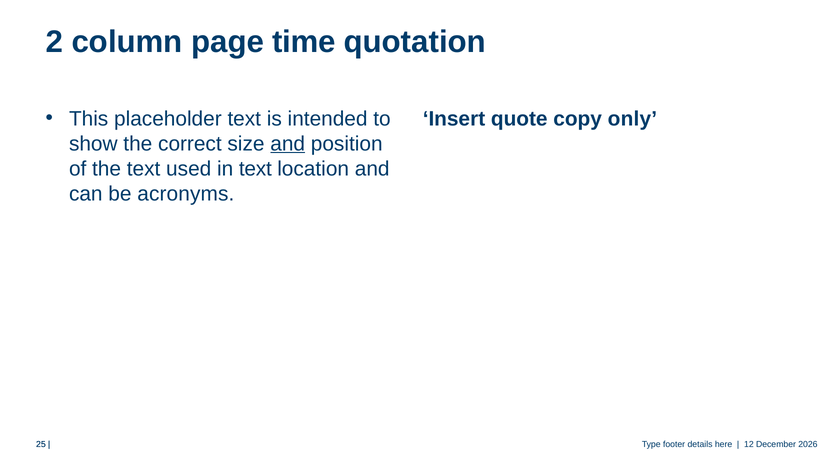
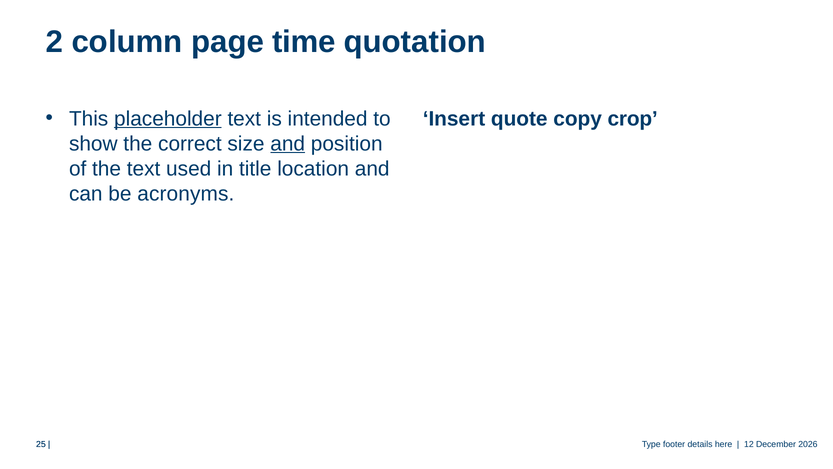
placeholder underline: none -> present (168, 119)
only: only -> crop (633, 119)
in text: text -> title (255, 168)
